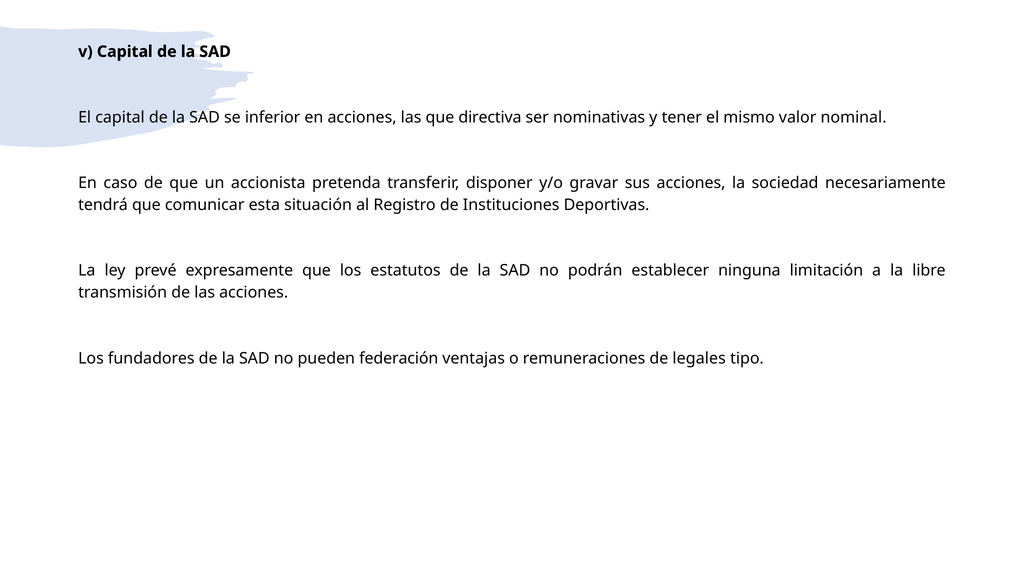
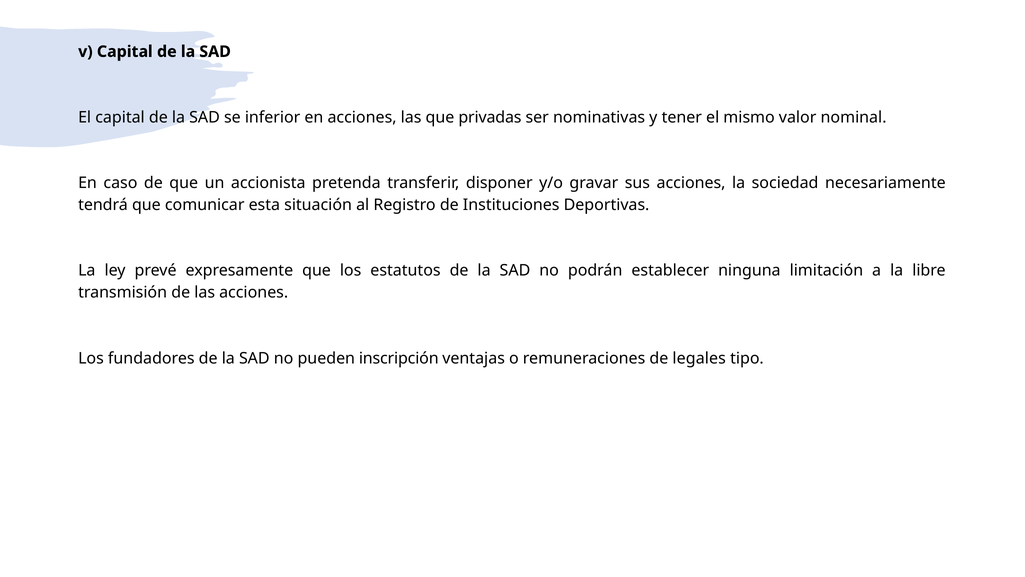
directiva: directiva -> privadas (490, 117)
federación: federación -> inscripción (399, 358)
